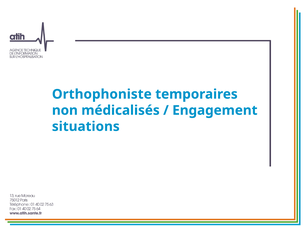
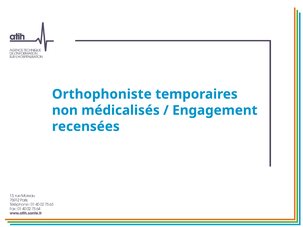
situations: situations -> recensées (86, 127)
